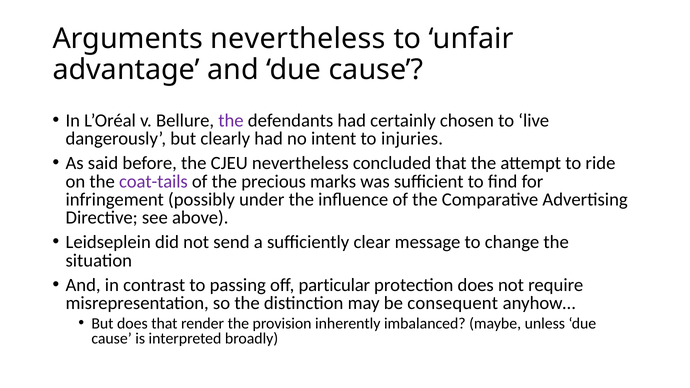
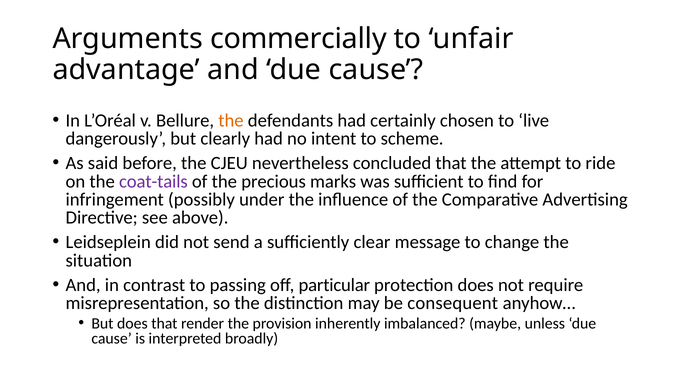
Arguments nevertheless: nevertheless -> commercially (298, 39)
the colour: purple -> orange (231, 121)
injuries: injuries -> scheme (412, 139)
